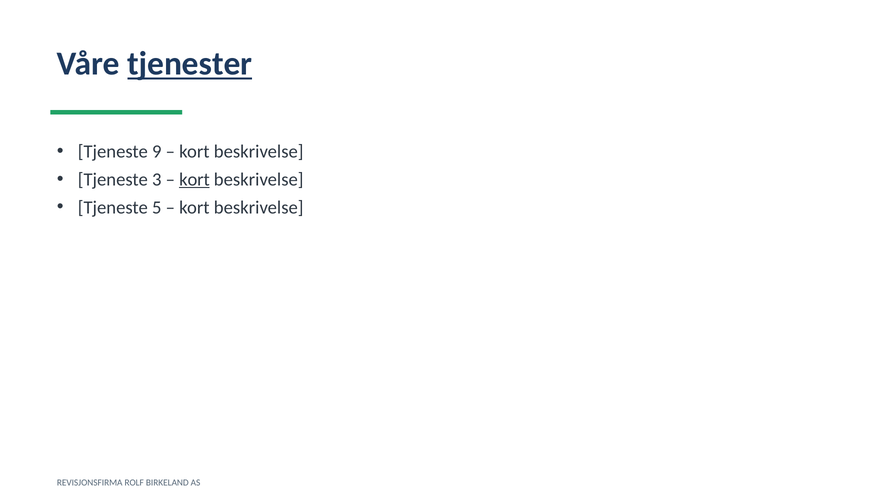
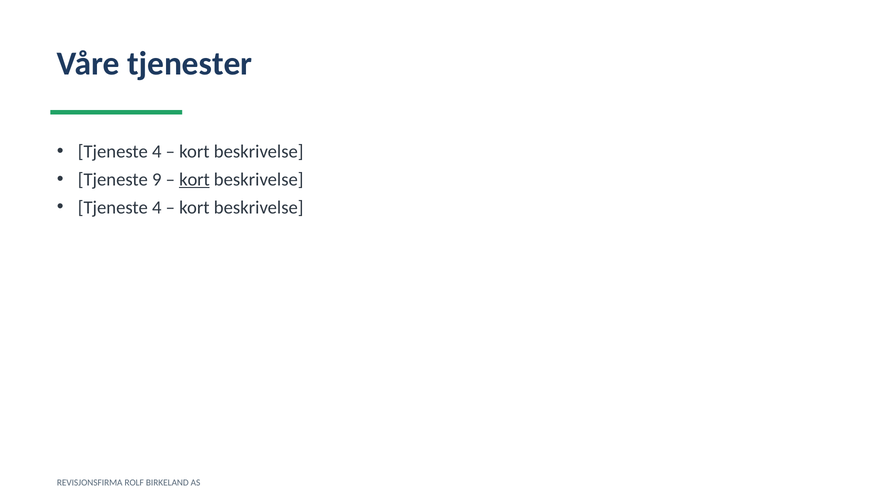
tjenester underline: present -> none (190, 64)
9: 9 -> 4 (157, 151)
3: 3 -> 9 (157, 179)
5: 5 -> 4 (157, 207)
